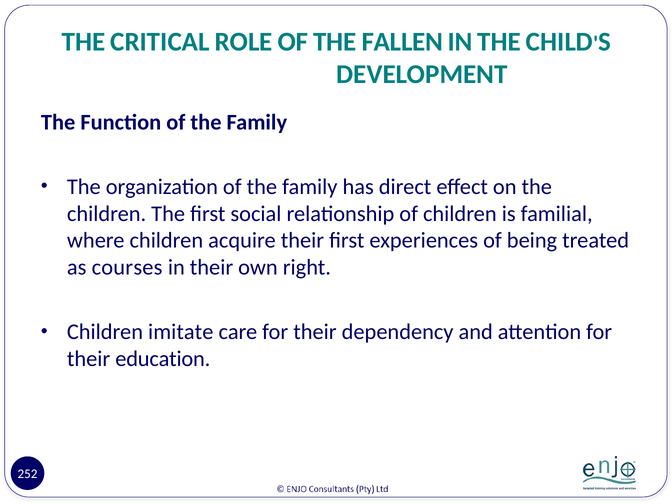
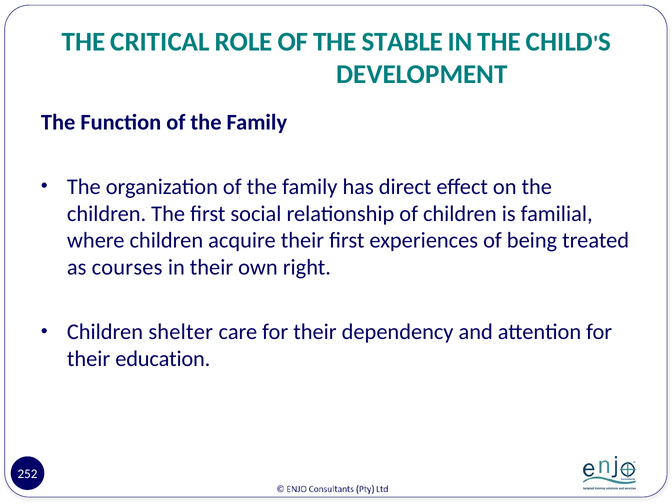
FALLEN: FALLEN -> STABLE (402, 42)
imitate: imitate -> shelter (181, 332)
